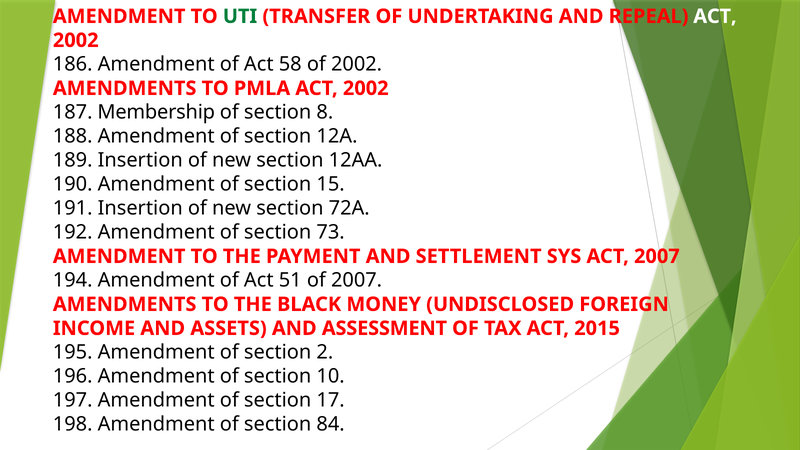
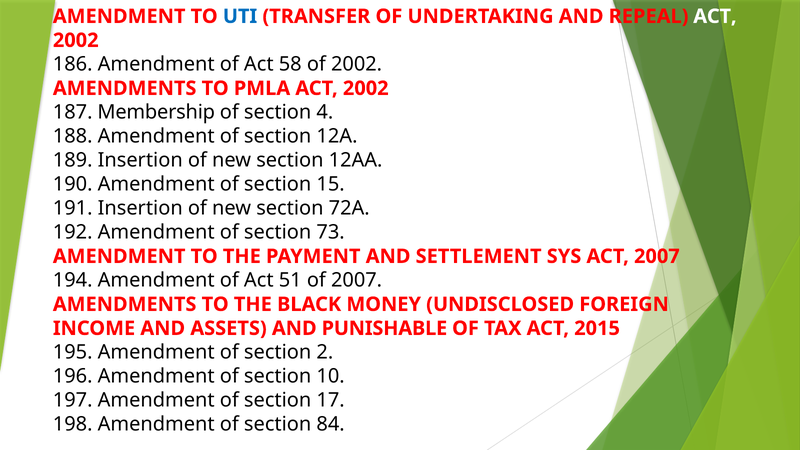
UTI colour: green -> blue (240, 16)
8: 8 -> 4 (325, 112)
ASSESSMENT: ASSESSMENT -> PUNISHABLE (384, 328)
